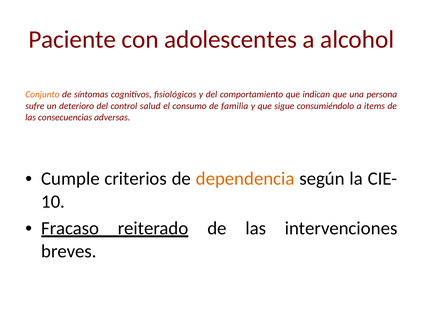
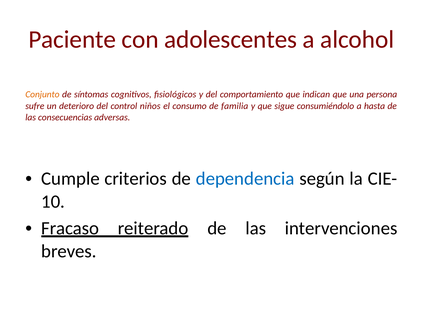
salud: salud -> niños (150, 106)
items: items -> hasta (375, 106)
dependencia colour: orange -> blue (245, 179)
